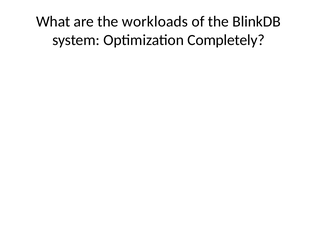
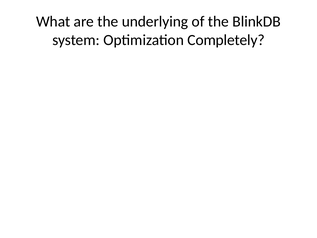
workloads: workloads -> underlying (155, 21)
